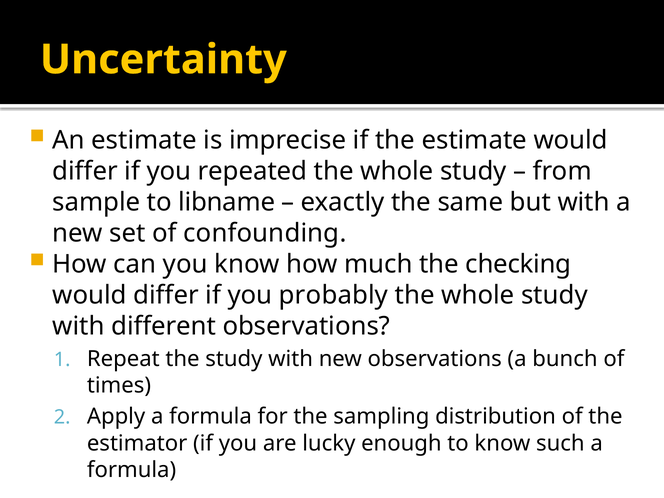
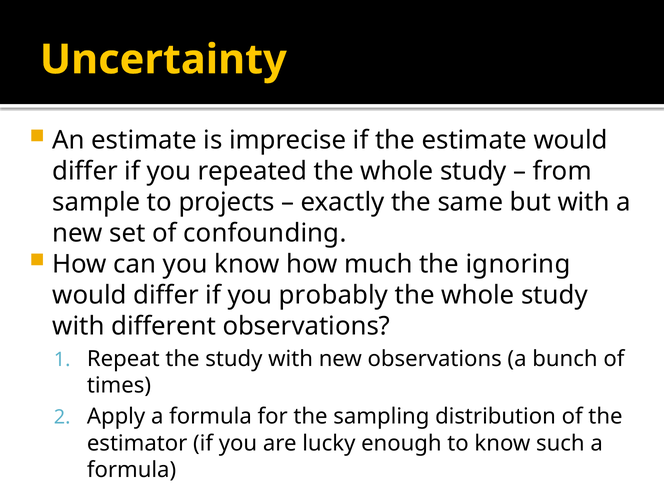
libname: libname -> projects (227, 202)
checking: checking -> ignoring (518, 264)
